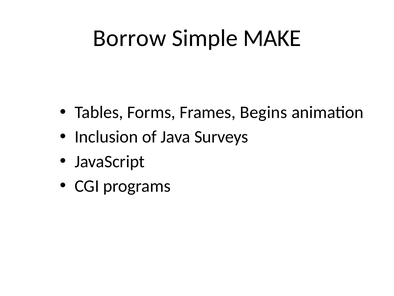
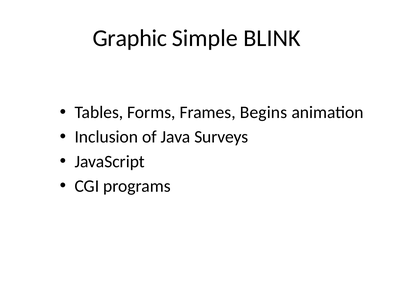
Borrow: Borrow -> Graphic (130, 38)
MAKE: MAKE -> BLINK (272, 38)
